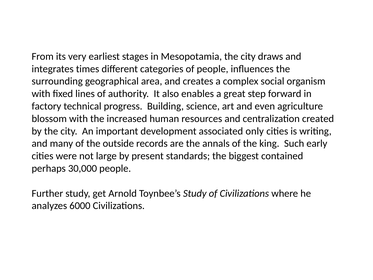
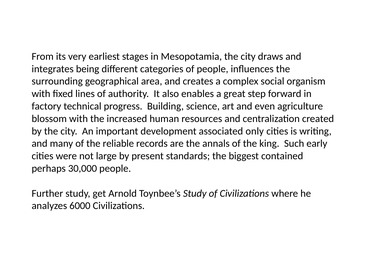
times: times -> being (88, 69)
outside: outside -> reliable (118, 143)
